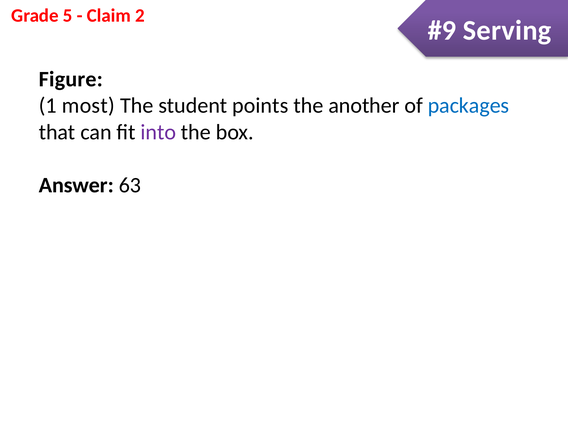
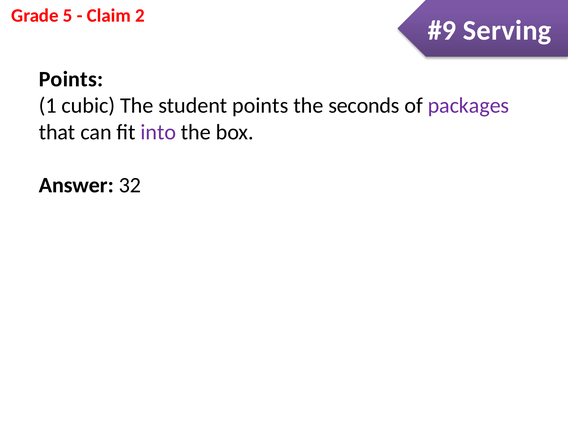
Figure: Figure -> Points (71, 79)
most: most -> cubic (88, 106)
another: another -> seconds (364, 106)
packages colour: blue -> purple (469, 106)
63: 63 -> 32 (130, 185)
